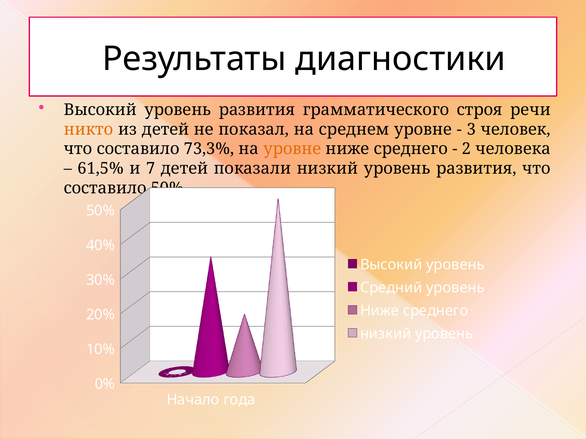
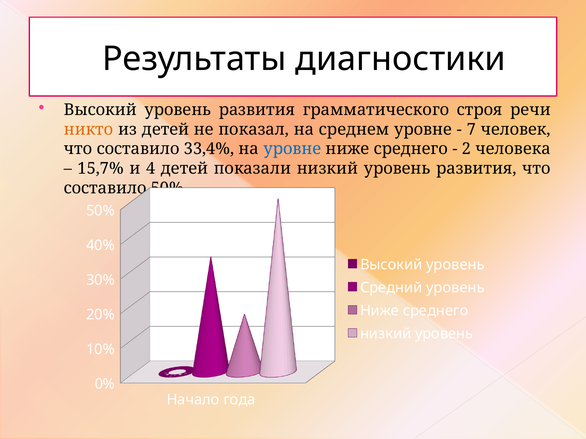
3: 3 -> 7 (471, 130)
73,3%: 73,3% -> 33,4% (209, 149)
уровне colour: orange -> blue (292, 149)
61,5%: 61,5% -> 15,7% (101, 169)
7: 7 -> 4 (151, 169)
